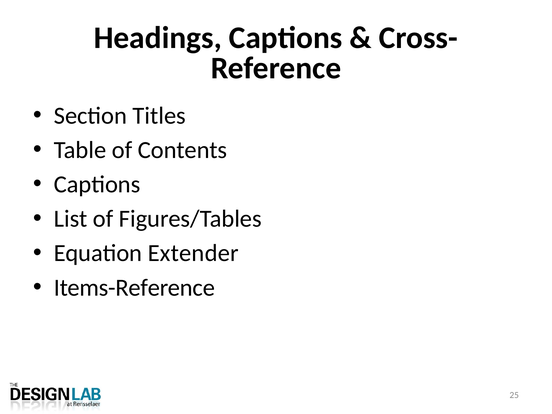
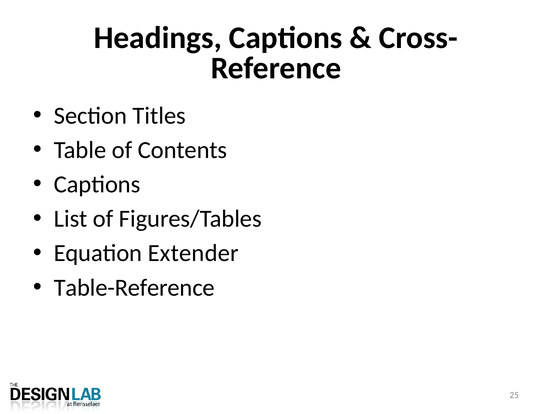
Items-Reference: Items-Reference -> Table-Reference (134, 288)
